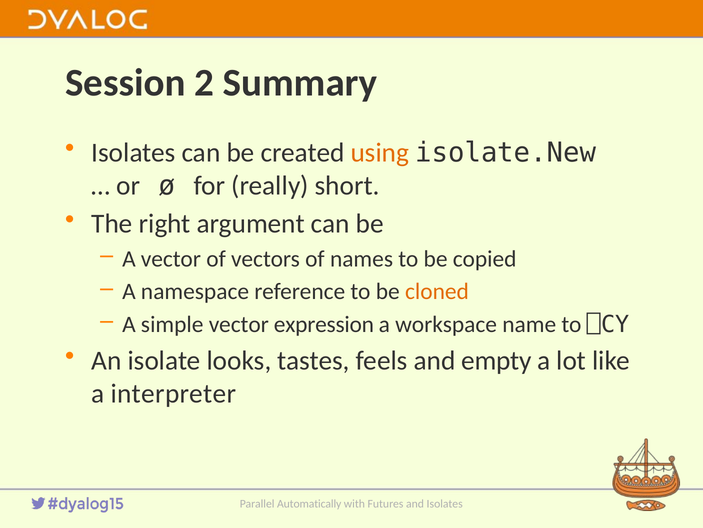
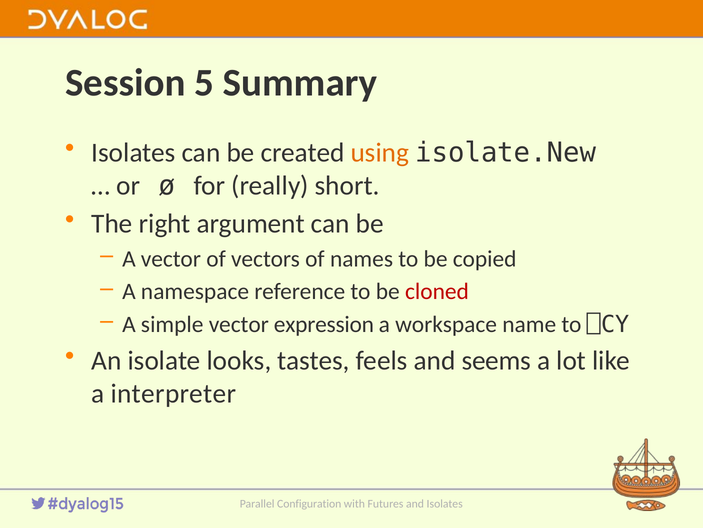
2: 2 -> 5 (204, 83)
cloned colour: orange -> red (437, 291)
empty: empty -> seems (496, 360)
Automatically: Automatically -> Configuration (309, 503)
